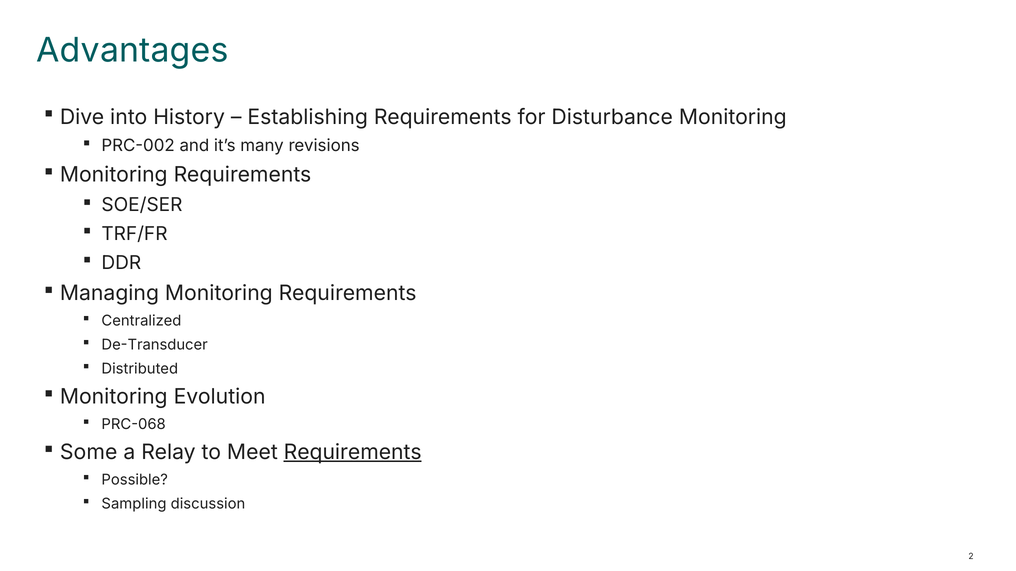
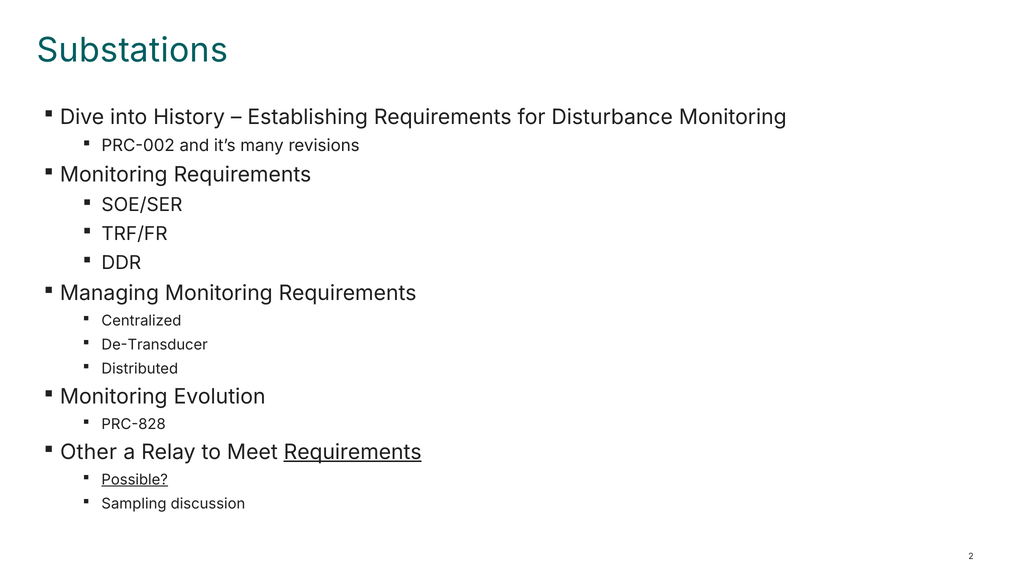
Advantages: Advantages -> Substations (132, 51)
PRC-068: PRC-068 -> PRC-828 (134, 425)
Some: Some -> Other (89, 453)
Possible underline: none -> present (135, 480)
